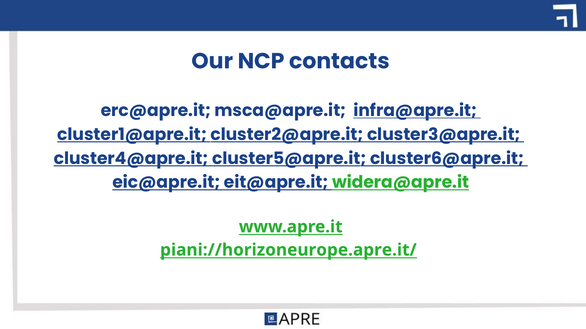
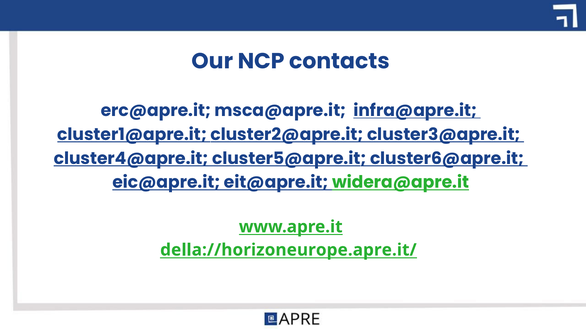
piani://horizoneurope.apre.it/: piani://horizoneurope.apre.it/ -> della://horizoneurope.apre.it/ (288, 250)
